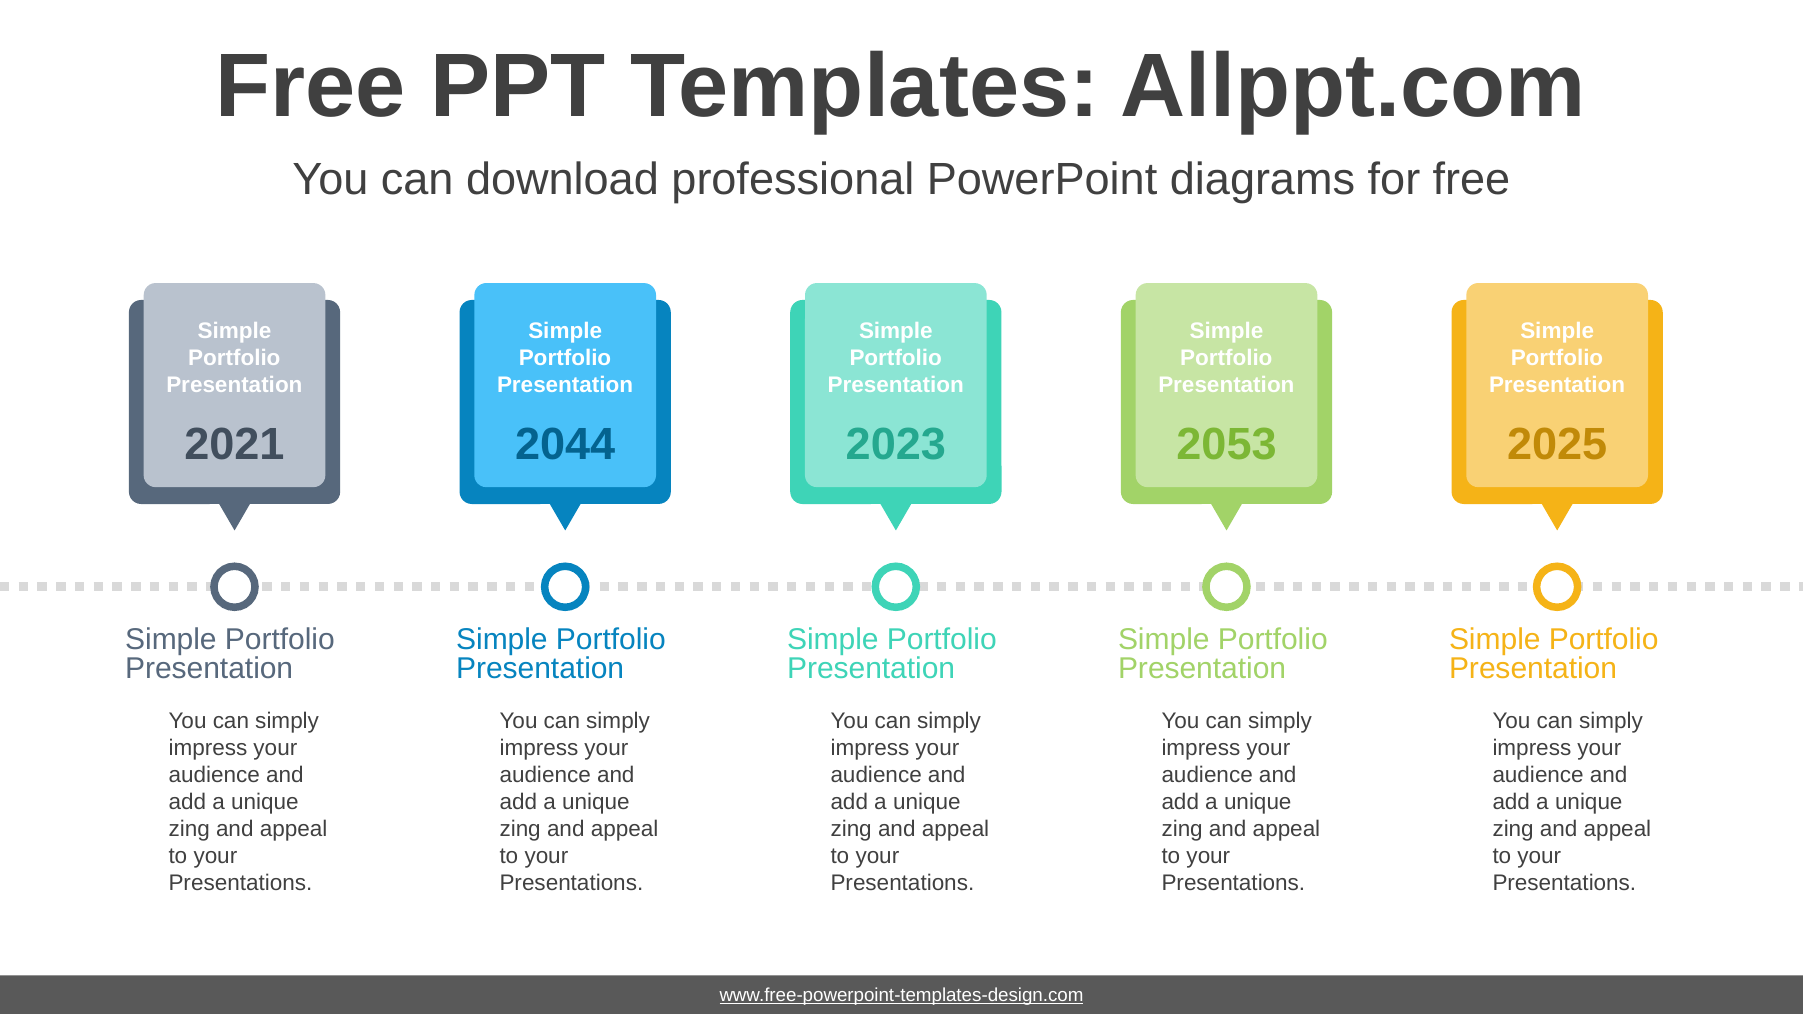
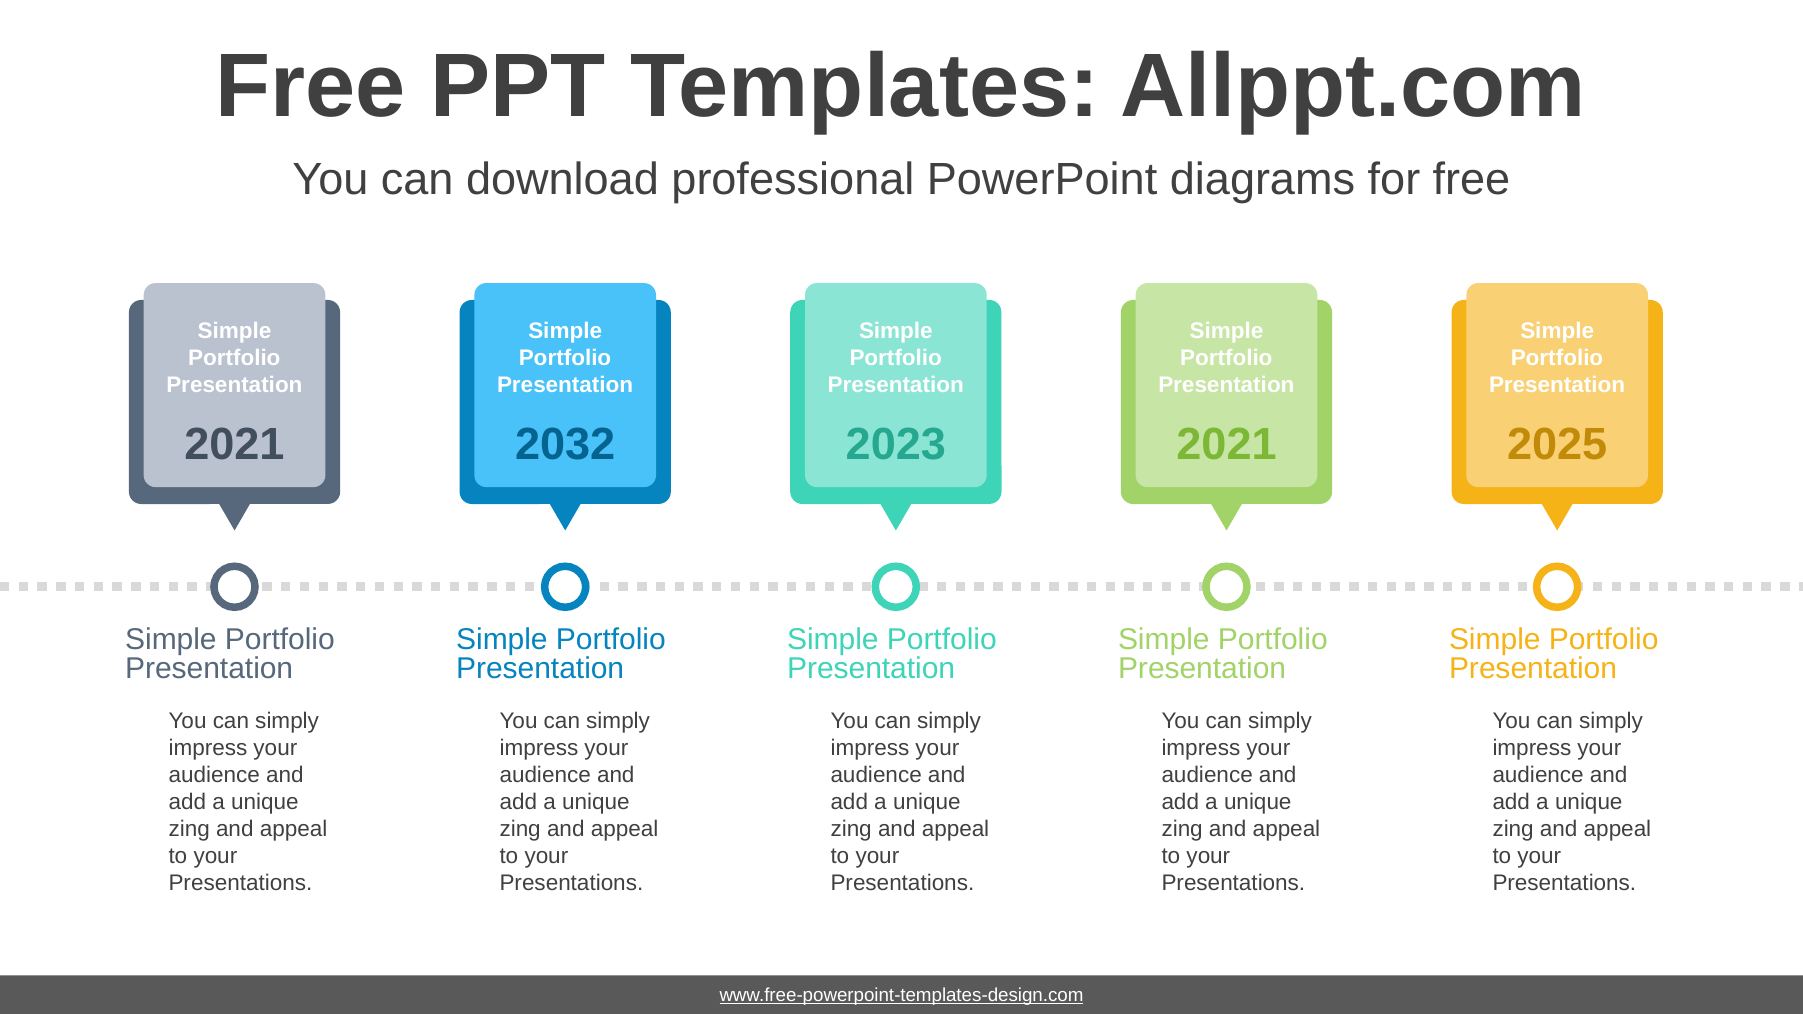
2044: 2044 -> 2032 (565, 445)
2053: 2053 -> 2021 (1227, 445)
